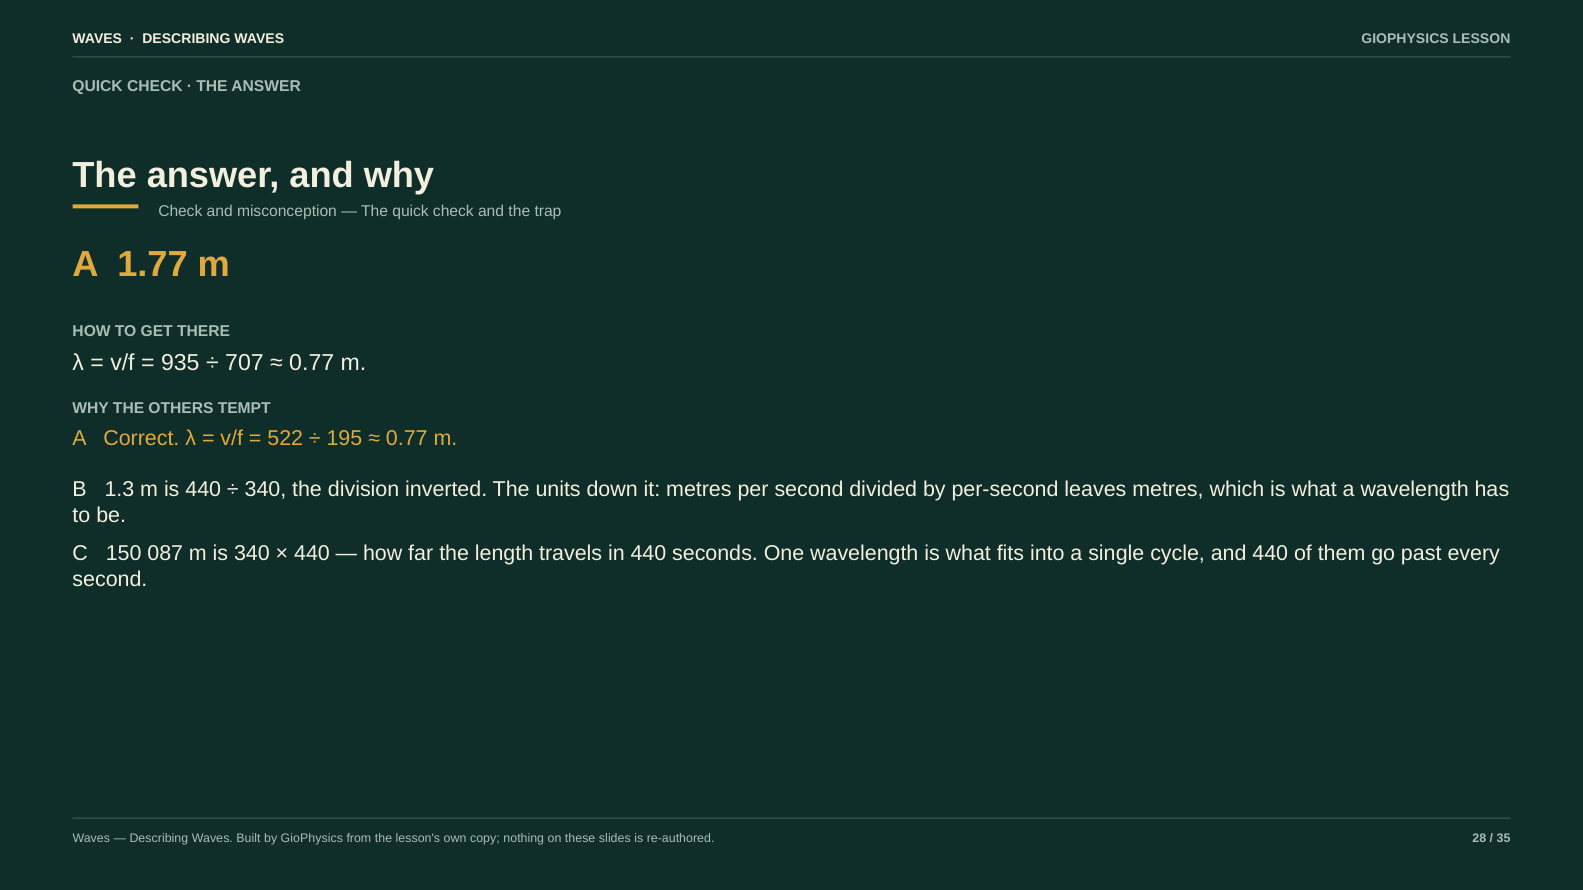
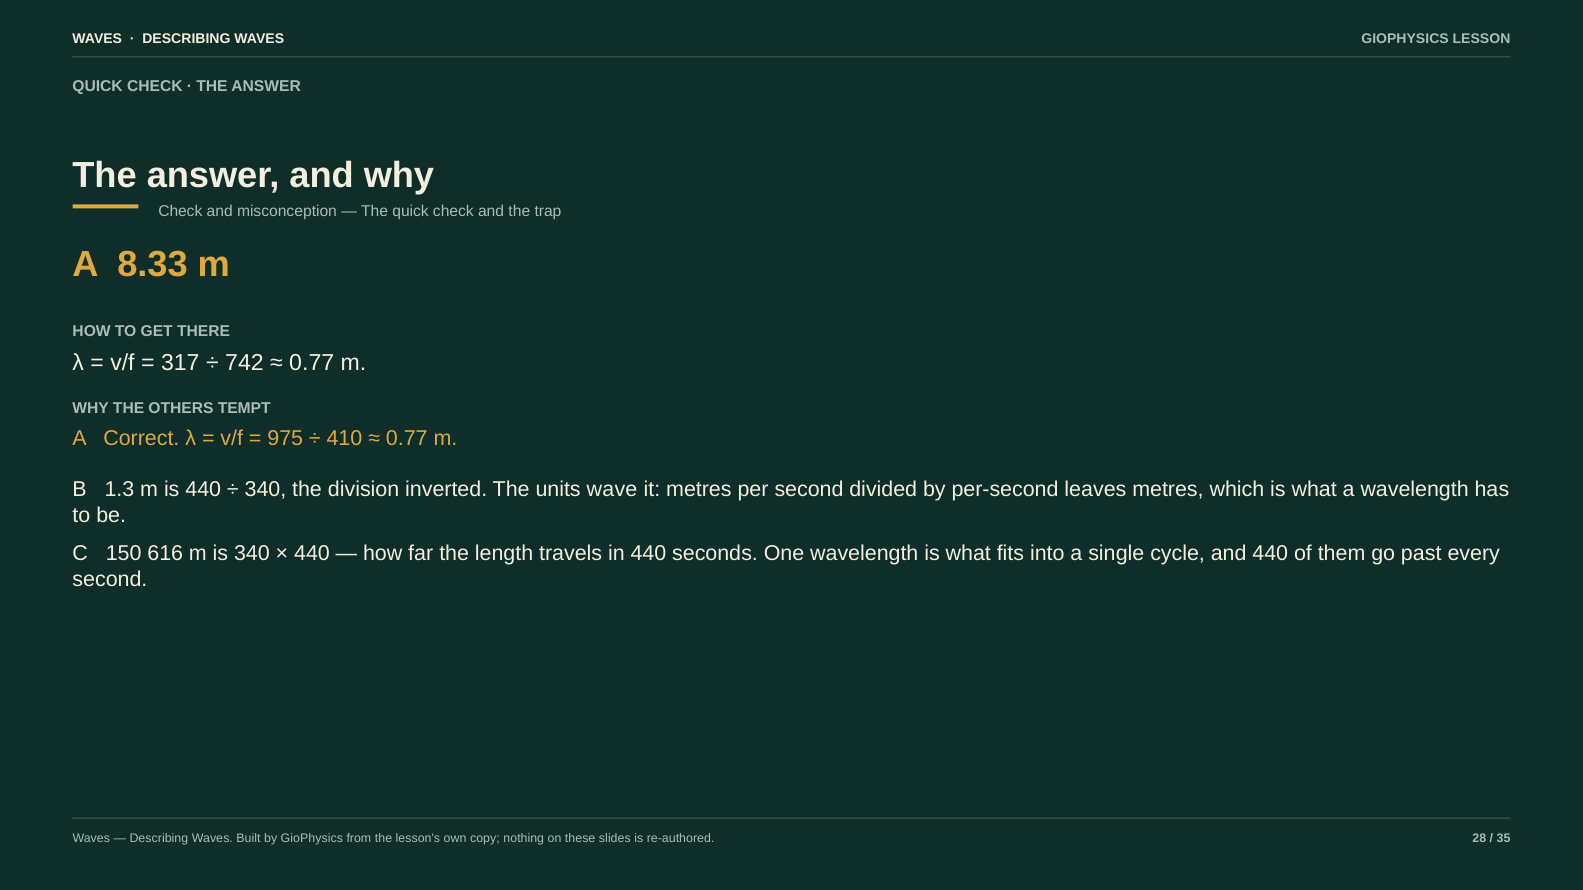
1.77: 1.77 -> 8.33 (153, 265)
935: 935 -> 317 (180, 363)
707: 707 -> 742 (244, 363)
522: 522 -> 975 (285, 439)
195: 195 -> 410 (344, 439)
down: down -> wave (612, 490)
087: 087 -> 616 (165, 554)
